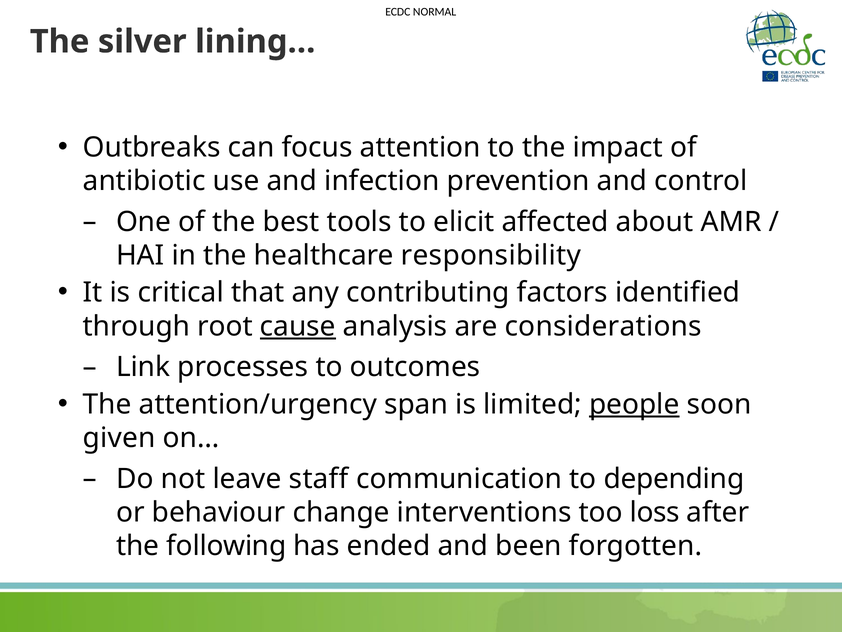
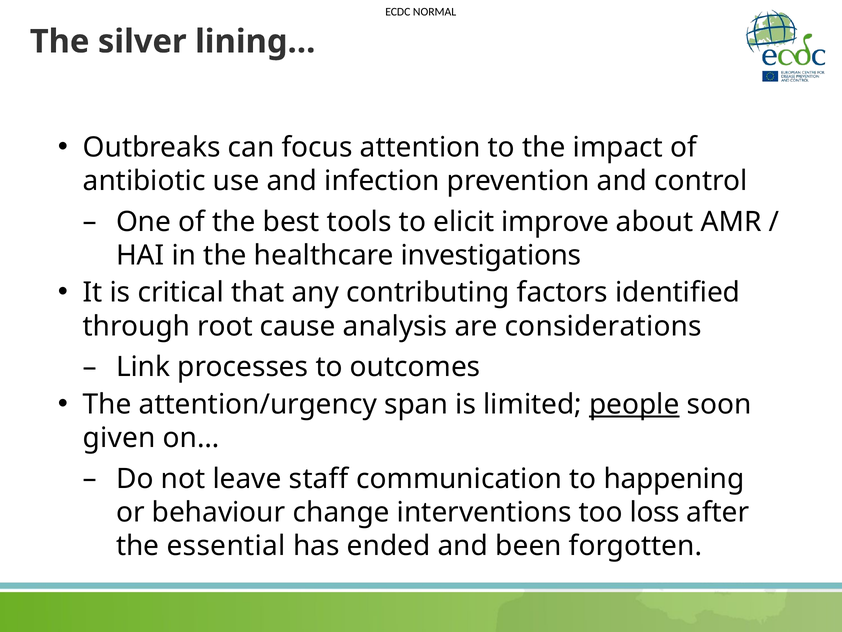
affected: affected -> improve (555, 222)
responsibility: responsibility -> investigations (491, 255)
cause underline: present -> none (298, 326)
depending: depending -> happening (674, 478)
following: following -> essential (226, 546)
